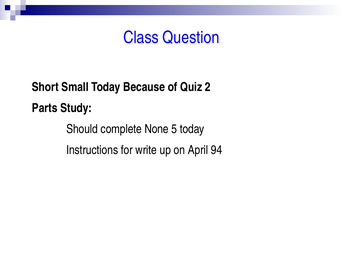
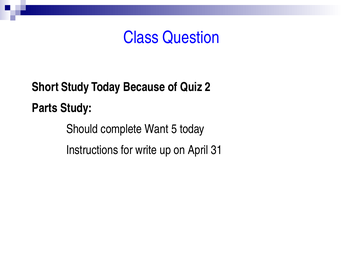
Short Small: Small -> Study (75, 87)
None: None -> Want (156, 129)
94: 94 -> 31 (217, 150)
